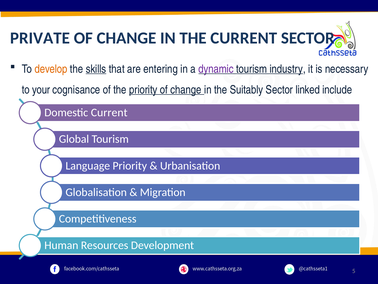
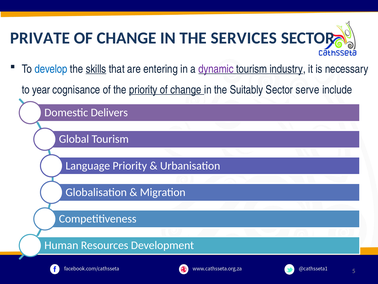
THE CURRENT: CURRENT -> SERVICES (244, 38)
develop colour: orange -> blue (51, 69)
your: your -> year (41, 90)
linked: linked -> serve (308, 90)
Current: Current -> Delivers (109, 112)
